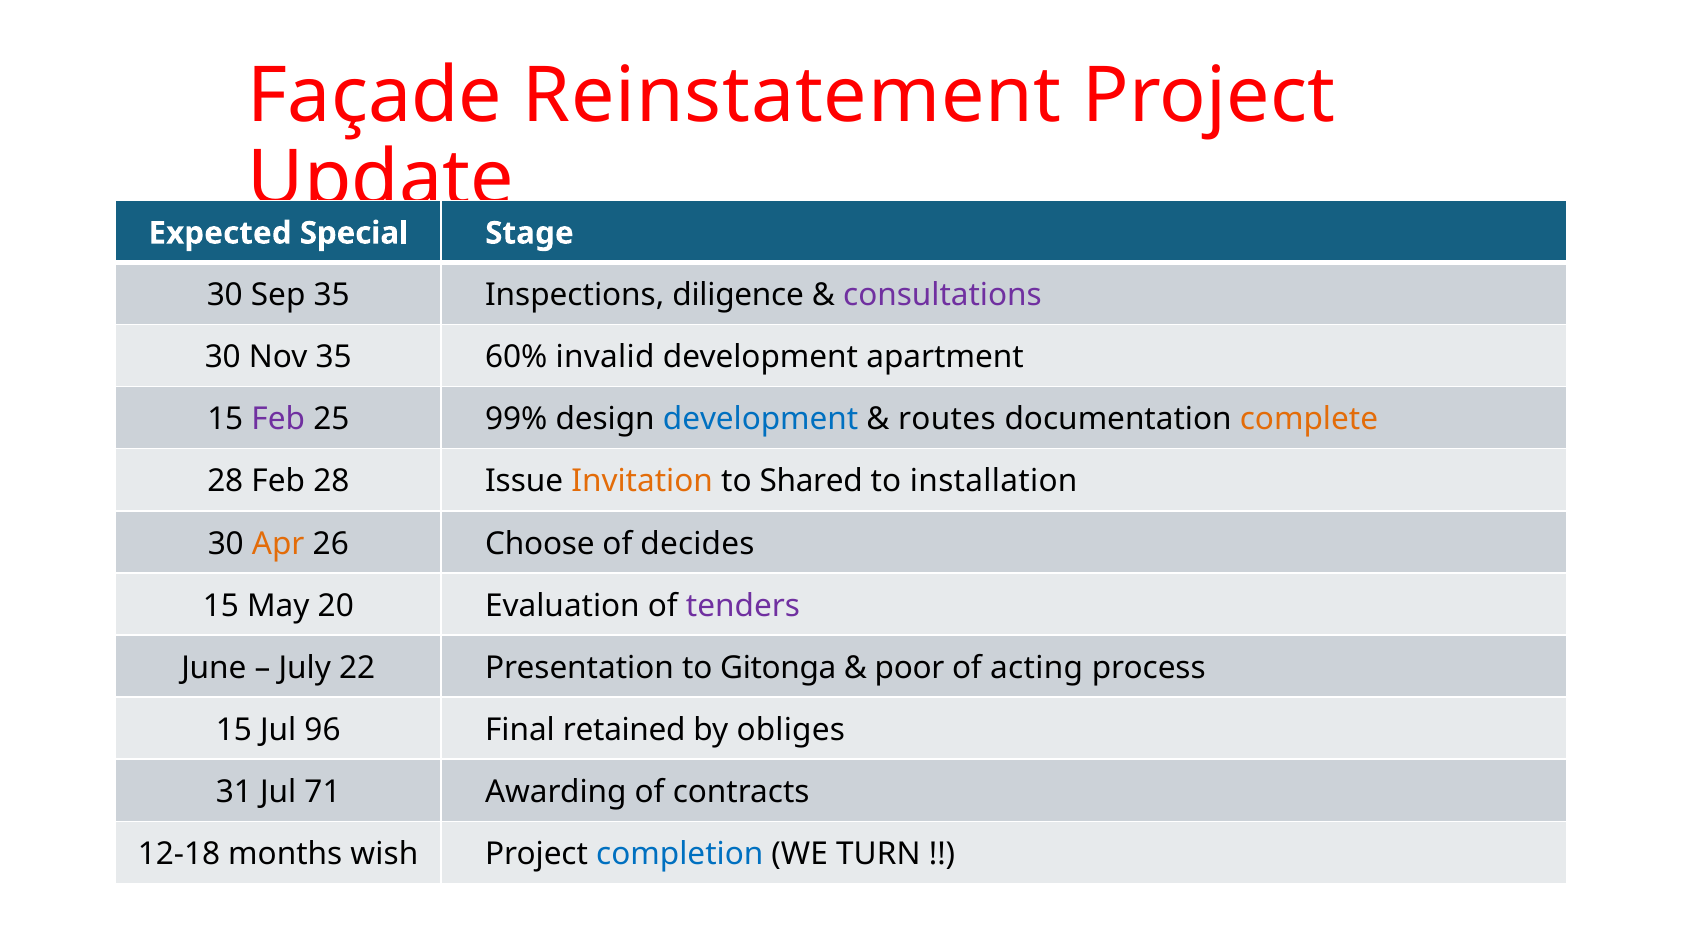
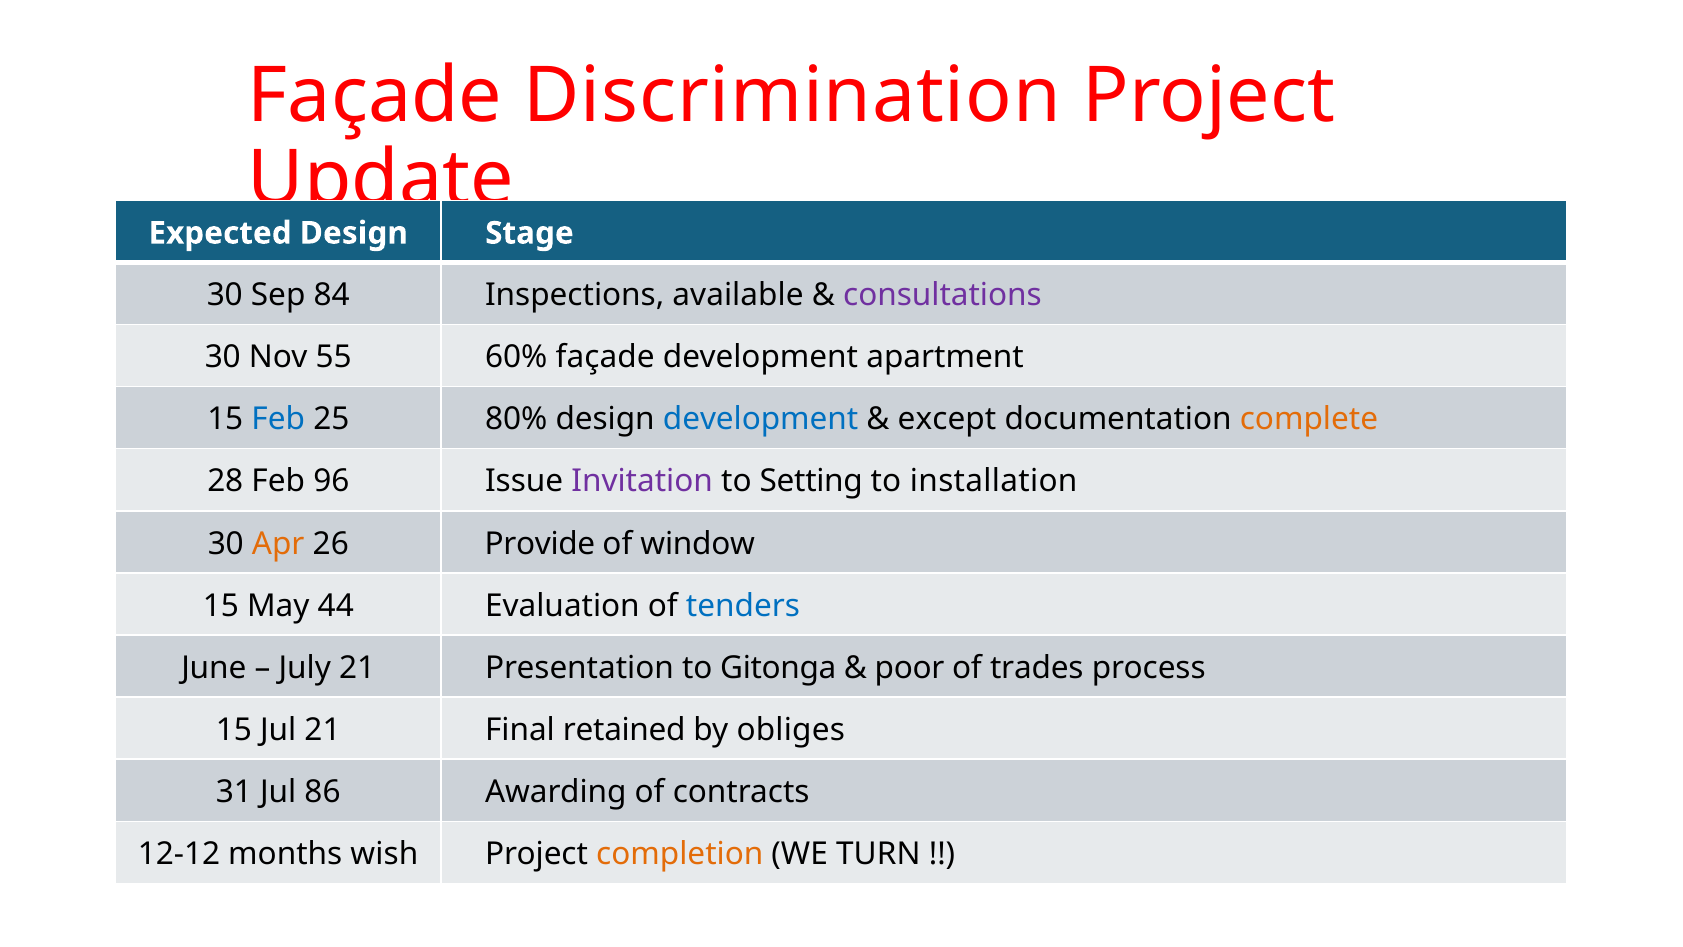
Reinstatement: Reinstatement -> Discrimination (792, 96)
Expected Special: Special -> Design (354, 233)
Sep 35: 35 -> 84 (332, 295)
diligence: diligence -> available (738, 295)
Nov 35: 35 -> 55 (334, 357)
60% invalid: invalid -> façade (605, 357)
Feb colour: purple -> blue (278, 419)
99%: 99% -> 80% (516, 419)
routes: routes -> except (947, 419)
Feb 28: 28 -> 96 (331, 481)
Invitation colour: orange -> purple (642, 481)
Shared: Shared -> Setting (811, 481)
Choose: Choose -> Provide (540, 543)
decides: decides -> window (698, 543)
20: 20 -> 44 (336, 605)
tenders colour: purple -> blue (743, 605)
July 22: 22 -> 21 (357, 668)
acting: acting -> trades (1037, 668)
Jul 96: 96 -> 21 (323, 730)
71: 71 -> 86 (323, 792)
12-18: 12-18 -> 12-12 (179, 854)
completion colour: blue -> orange (680, 854)
